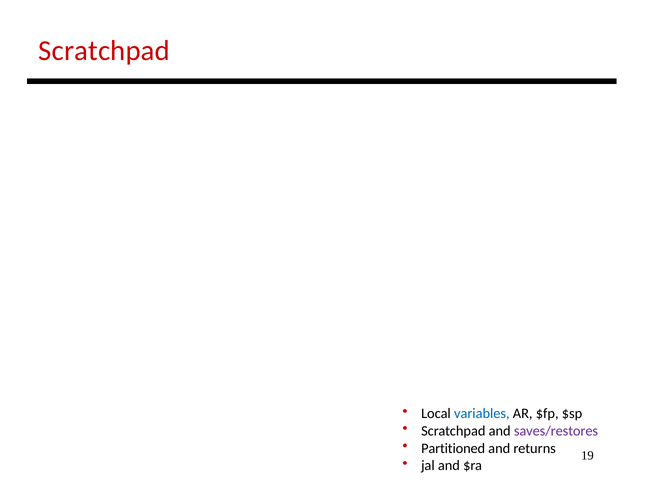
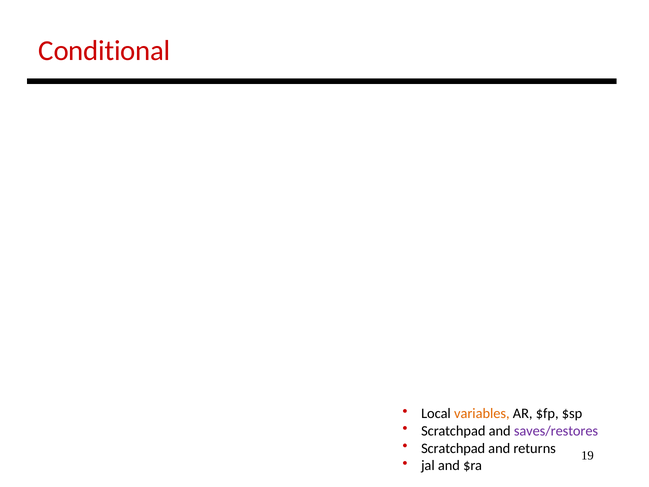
Scratchpad: Scratchpad -> Conditional (104, 51)
variables colour: blue -> orange (482, 413)
Partitioned: Partitioned -> Scratchpad (453, 448)
